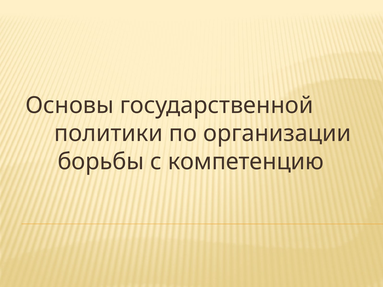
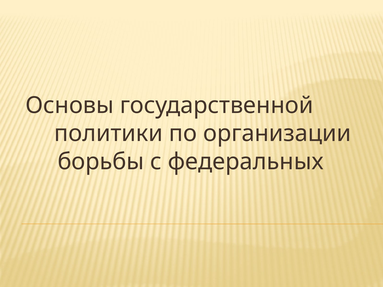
компетенцию: компетенцию -> федеральных (246, 162)
